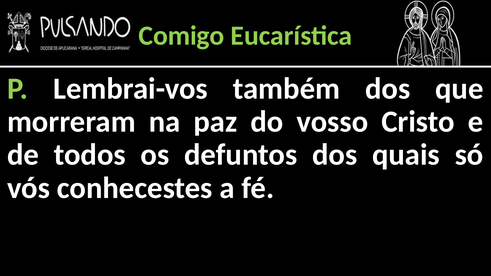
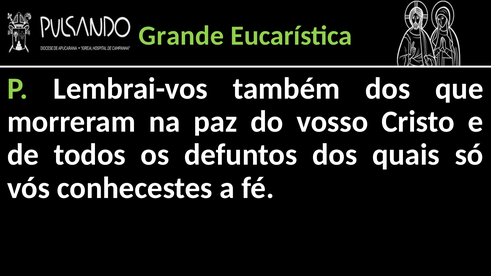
Comigo: Comigo -> Grande (181, 36)
